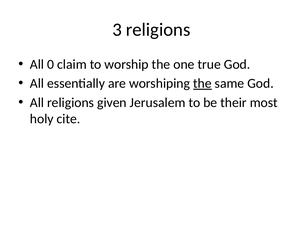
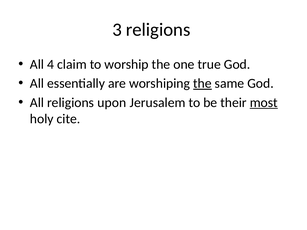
0: 0 -> 4 (51, 64)
given: given -> upon (112, 103)
most underline: none -> present (264, 103)
